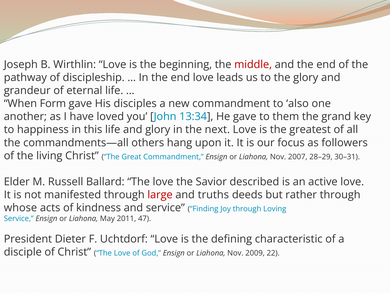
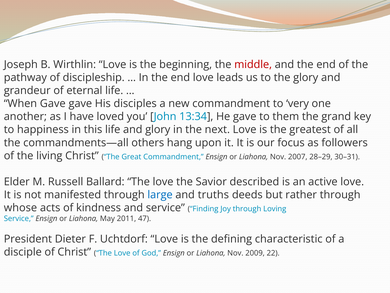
When Form: Form -> Gave (53, 103)
also: also -> very (298, 103)
large colour: red -> blue (160, 194)
